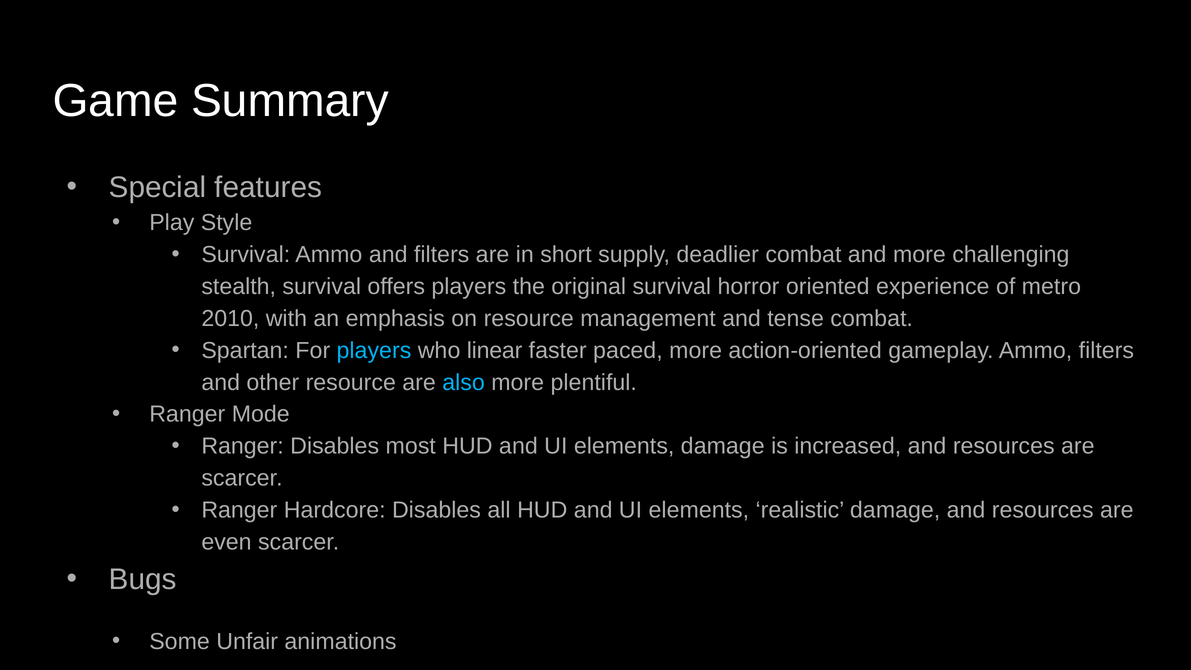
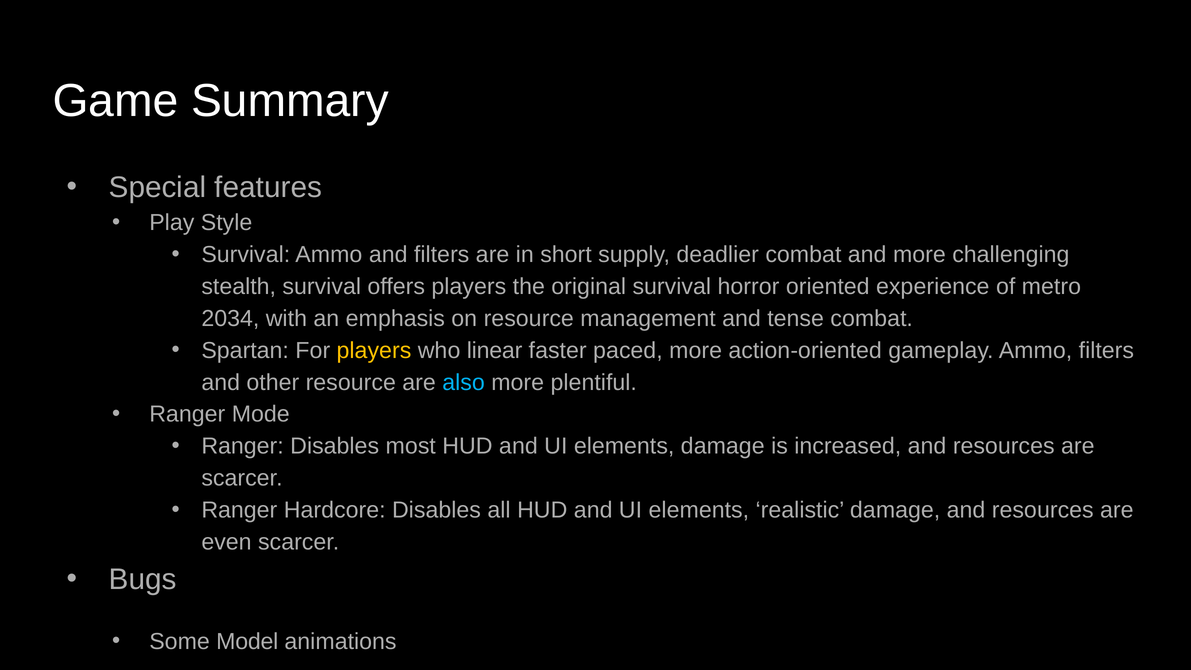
2010: 2010 -> 2034 (230, 319)
players colour: light blue -> yellow (374, 350)
Unfair: Unfair -> Model (247, 641)
